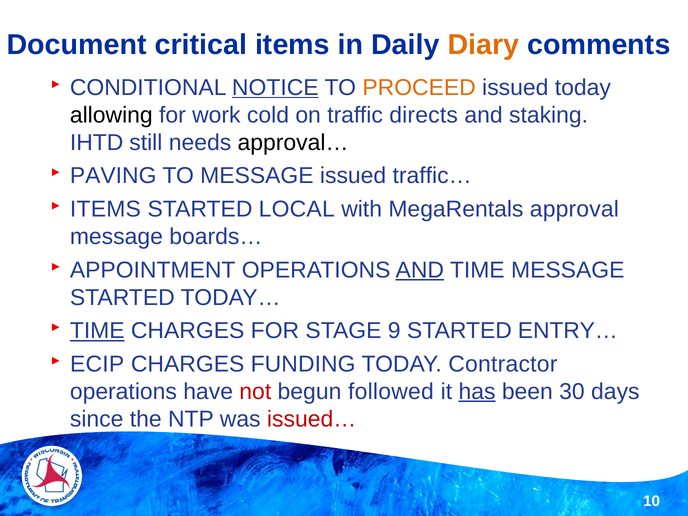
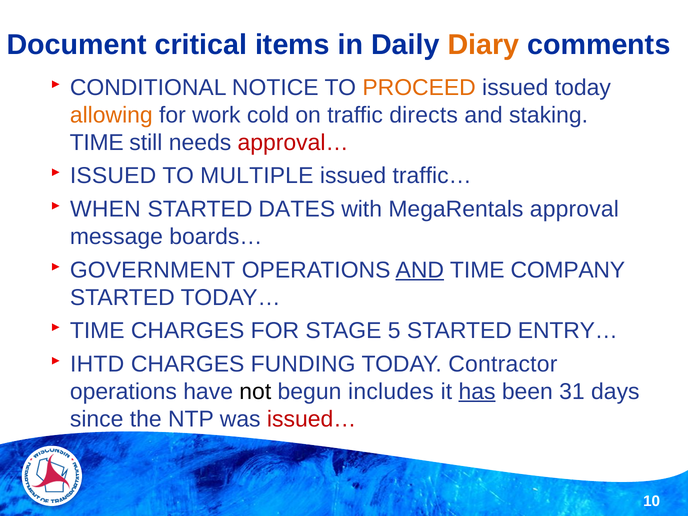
NOTICE underline: present -> none (275, 88)
allowing colour: black -> orange (111, 115)
IHTD: IHTD -> TIME (97, 143)
approval… colour: black -> red (293, 143)
PAVING: PAVING -> ISSUED (113, 176)
TO MESSAGE: MESSAGE -> MULTIPLE (257, 176)
ITEMS: ITEMS -> WHEN (105, 209)
LOCAL: LOCAL -> DATES (297, 209)
APPOINTMENT: APPOINTMENT -> GOVERNMENT (153, 270)
TIME MESSAGE: MESSAGE -> COMPANY (568, 270)
TIME underline: present -> none (97, 331)
9: 9 -> 5 (394, 331)
ECIP: ECIP -> IHTD (97, 364)
not colour: red -> black (255, 392)
followed: followed -> includes (391, 392)
30: 30 -> 31 (572, 392)
